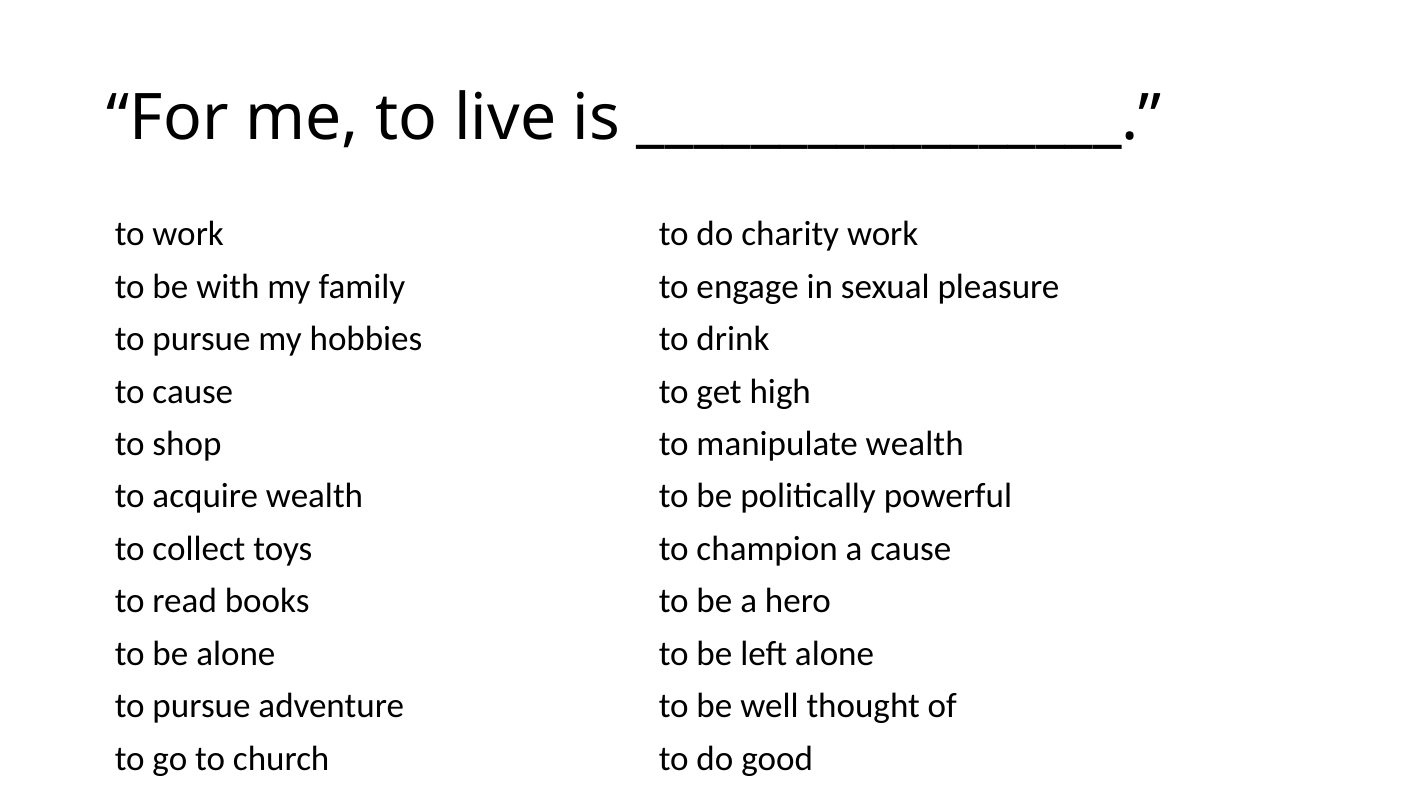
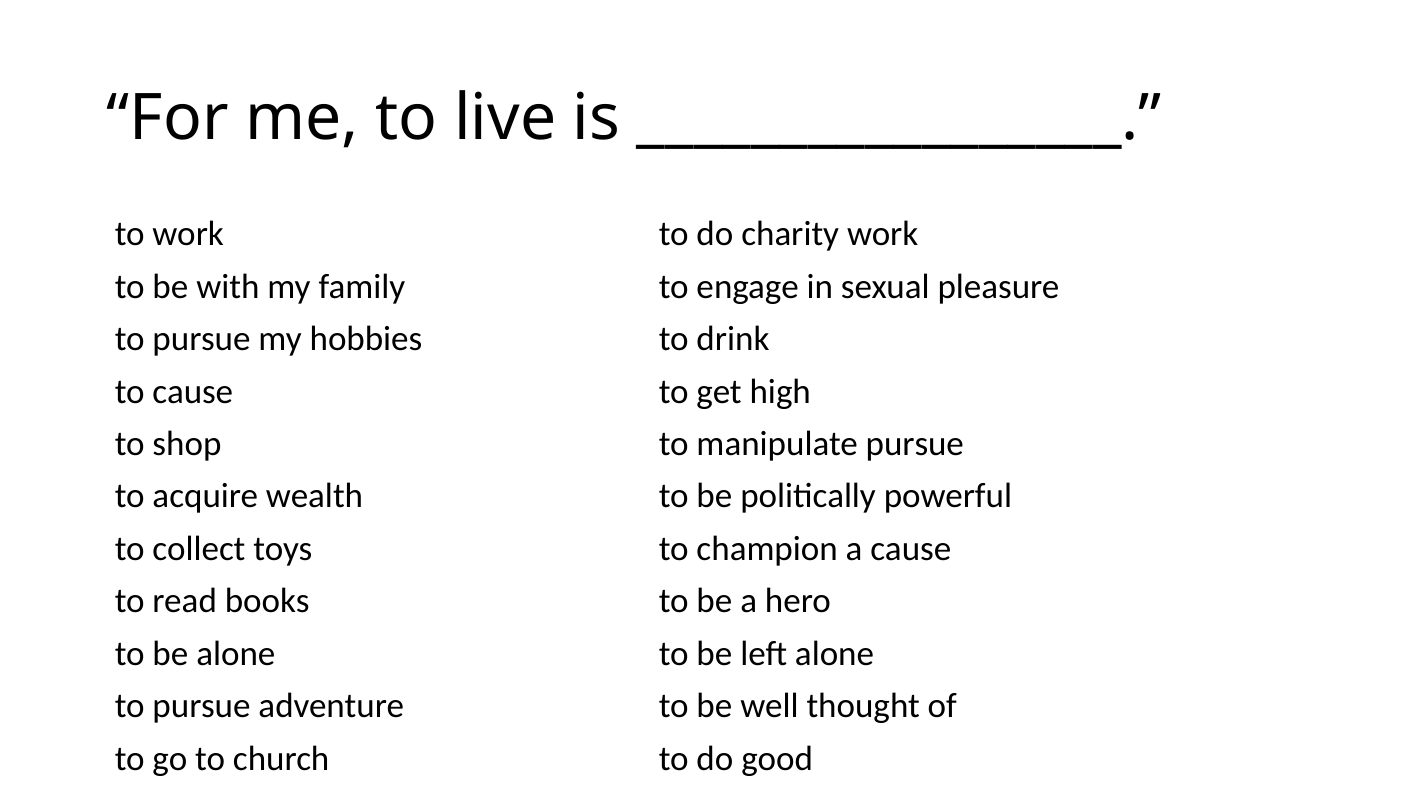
manipulate wealth: wealth -> pursue (915, 444)
